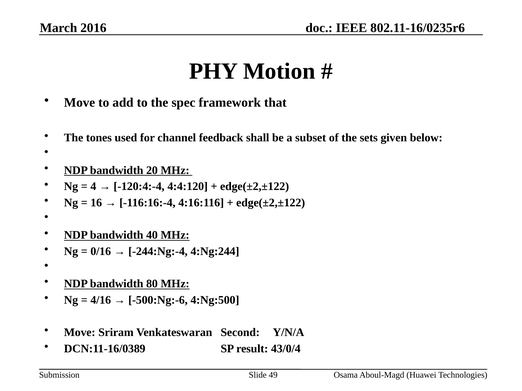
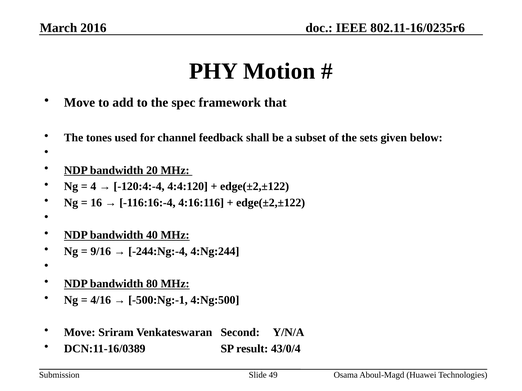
0/16: 0/16 -> 9/16 (101, 252)
-500:Ng:-6: -500:Ng:-6 -> -500:Ng:-1 (158, 300)
